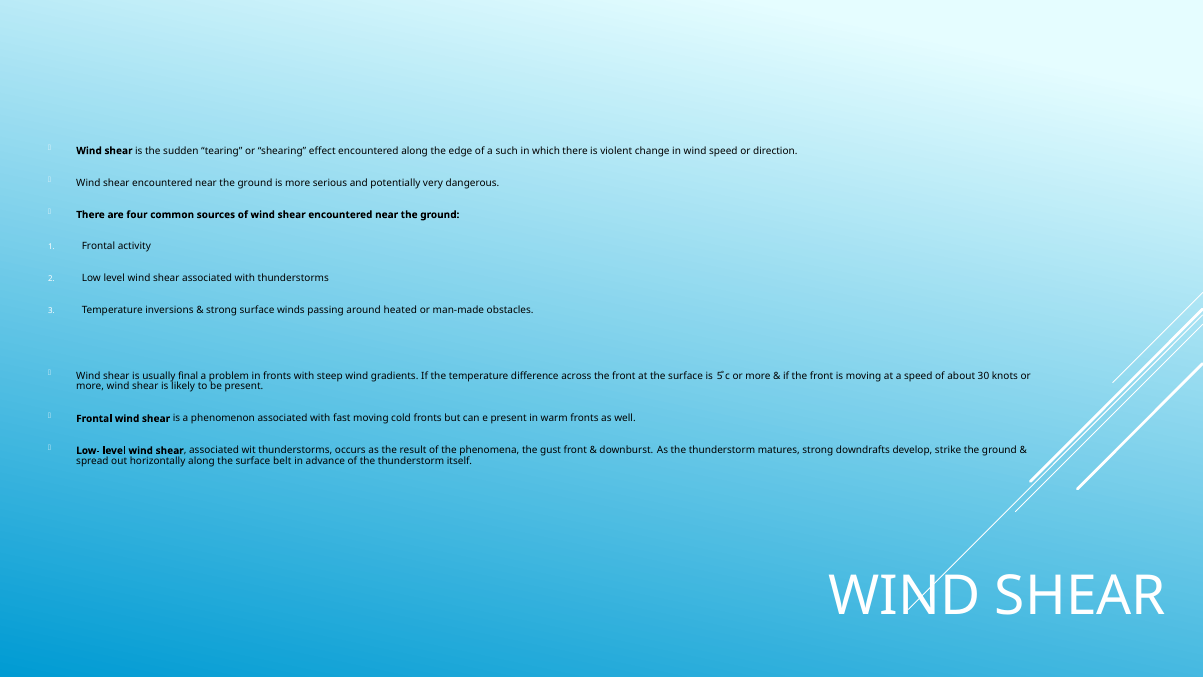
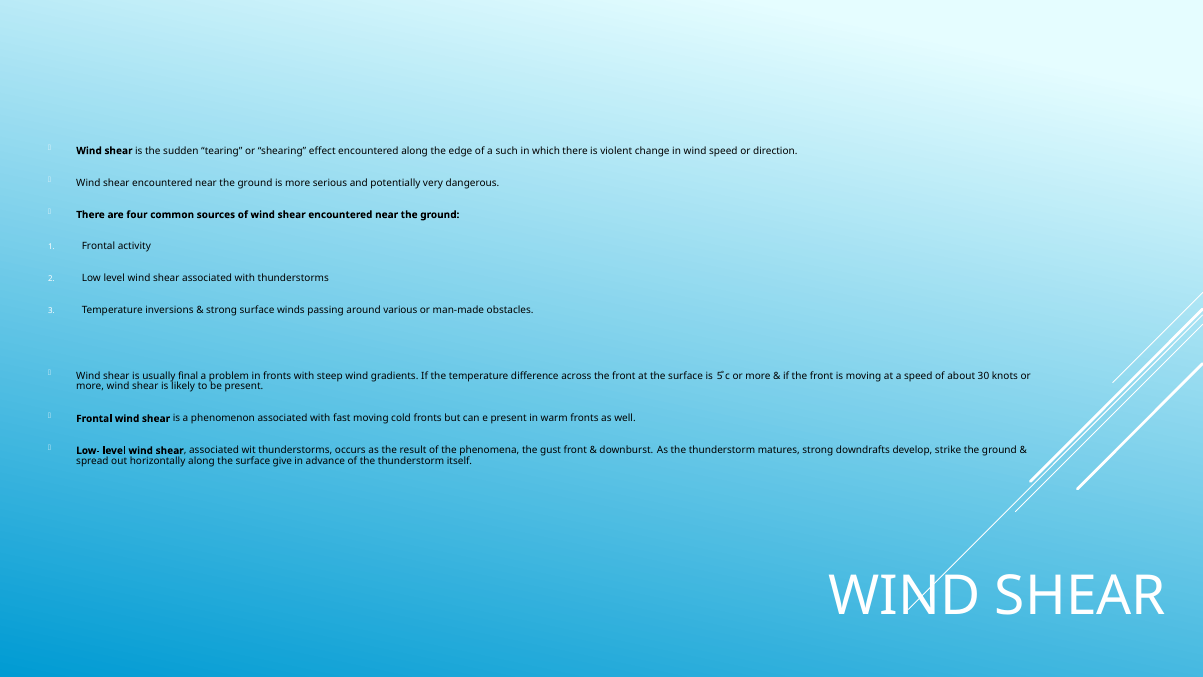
heated: heated -> various (400, 310)
belt: belt -> give (282, 461)
